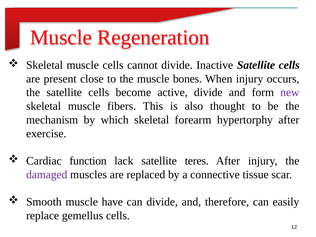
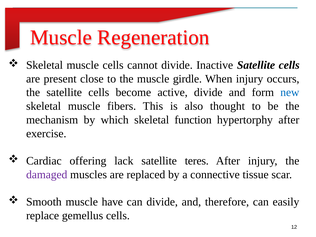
bones: bones -> girdle (187, 79)
new colour: purple -> blue (290, 92)
forearm: forearm -> function (193, 120)
function: function -> offering (88, 161)
